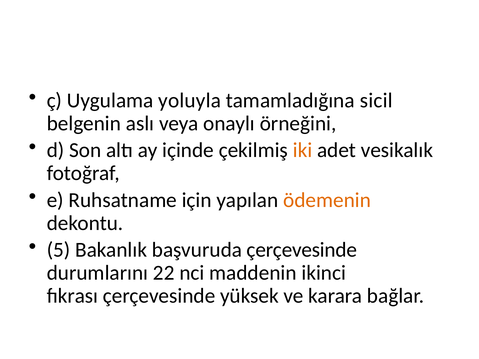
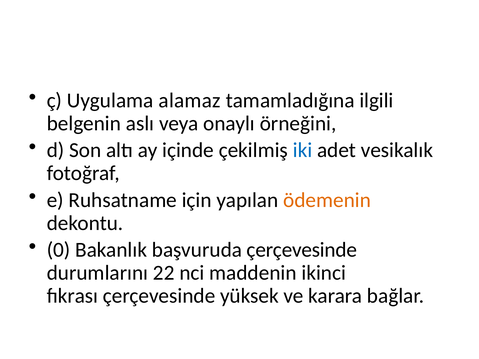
yoluyla: yoluyla -> alamaz (190, 100)
sicil: sicil -> ilgili (376, 100)
iki colour: orange -> blue (303, 150)
5: 5 -> 0 (59, 250)
